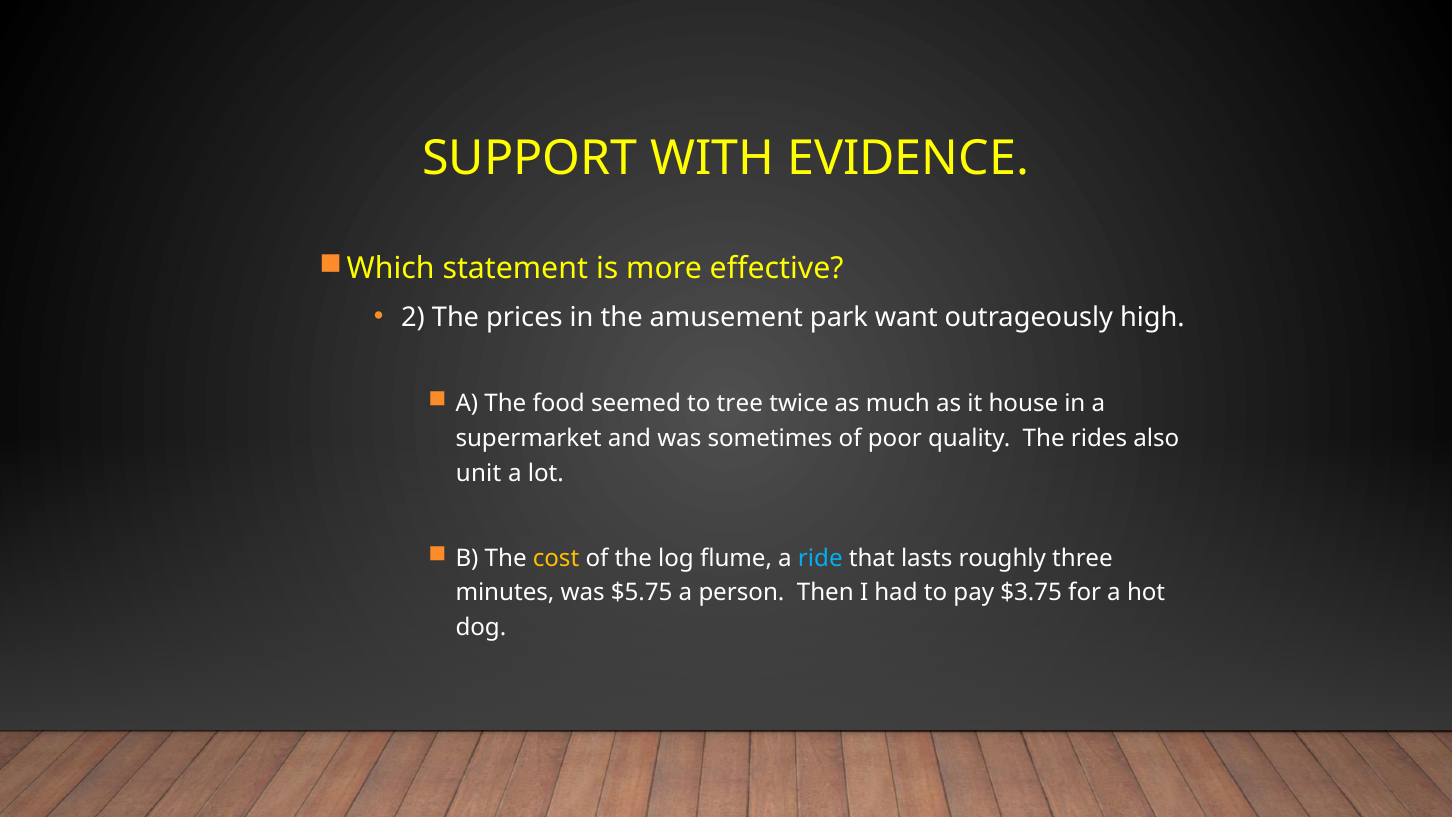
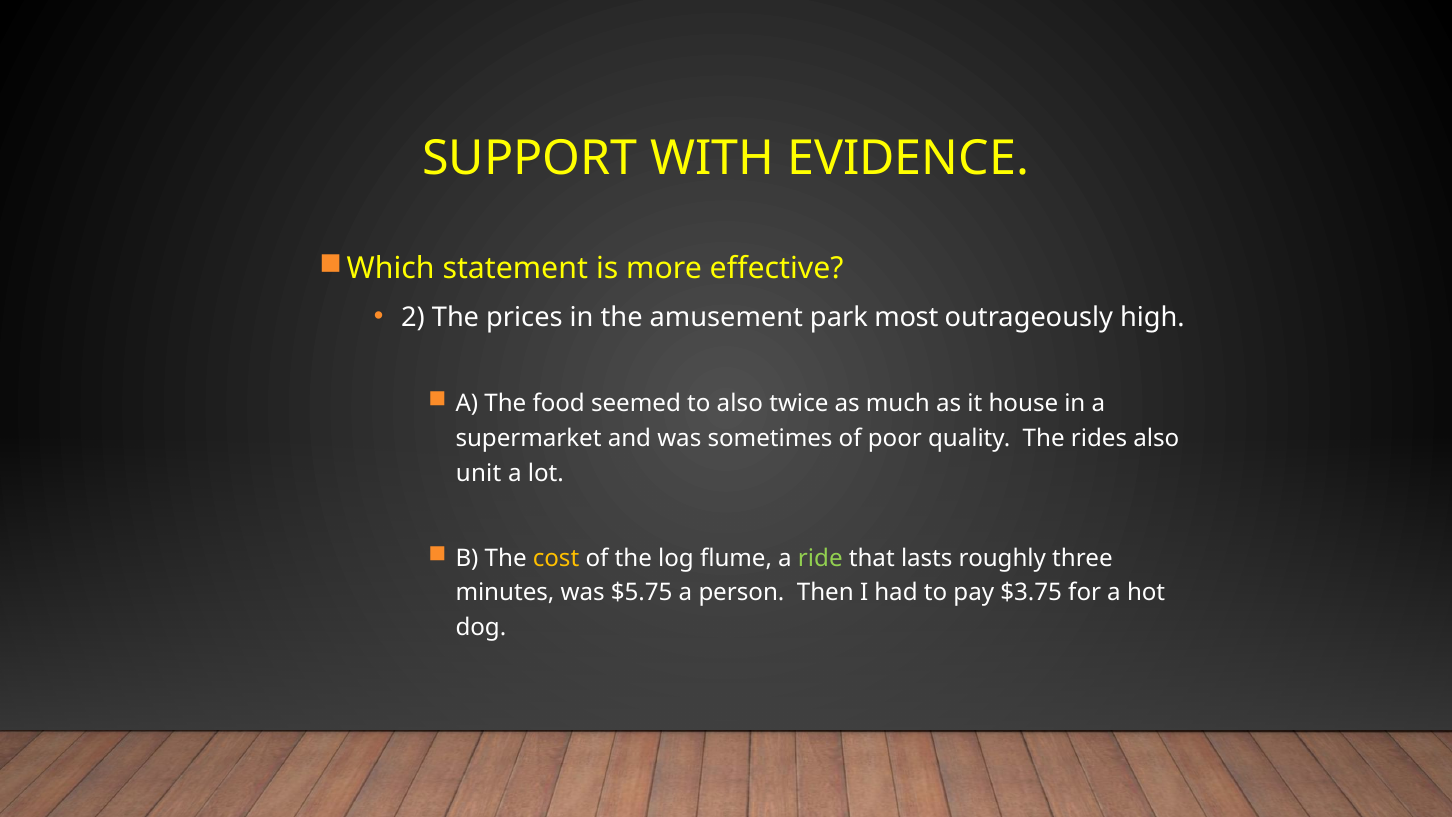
want: want -> most (906, 317)
to tree: tree -> also (740, 404)
ride colour: light blue -> light green (820, 558)
